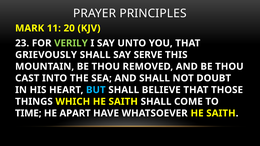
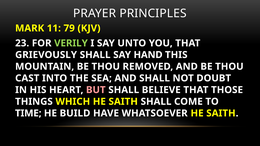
20: 20 -> 79 (69, 28)
SERVE: SERVE -> HAND (148, 55)
BUT colour: light blue -> pink (96, 90)
APART: APART -> BUILD (75, 113)
